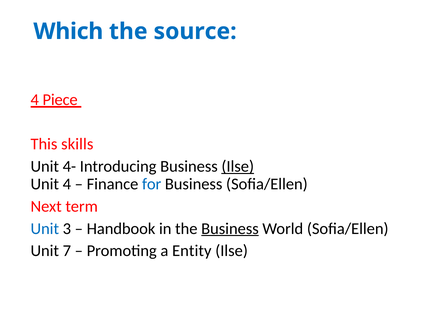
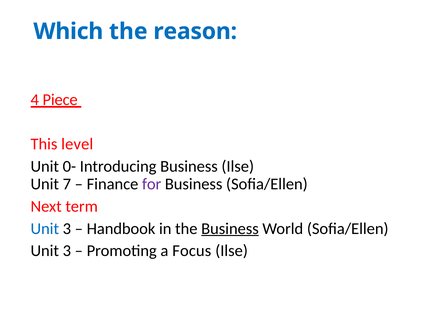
source: source -> reason (195, 31)
skills: skills -> level (77, 144)
4-: 4- -> 0- (69, 166)
Ilse underline: present -> none (238, 166)
Unit 4: 4 -> 7 (67, 184)
for colour: blue -> purple (152, 184)
7: 7 -> 3 (67, 251)
Entity: Entity -> Focus (192, 251)
